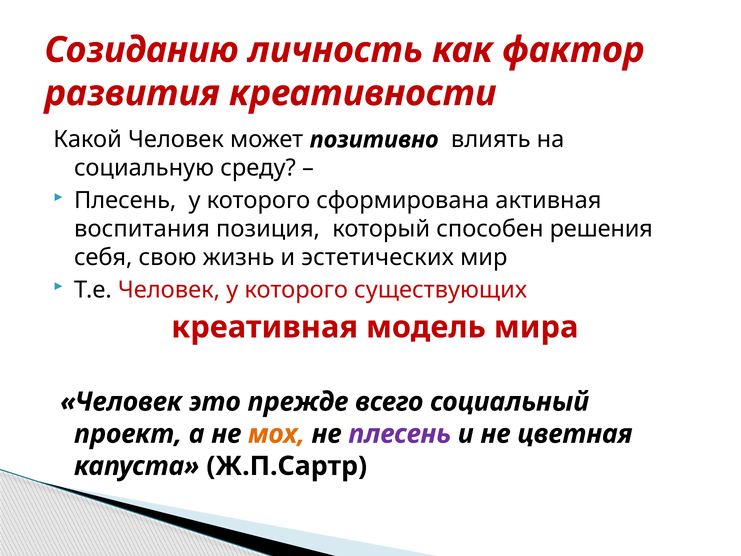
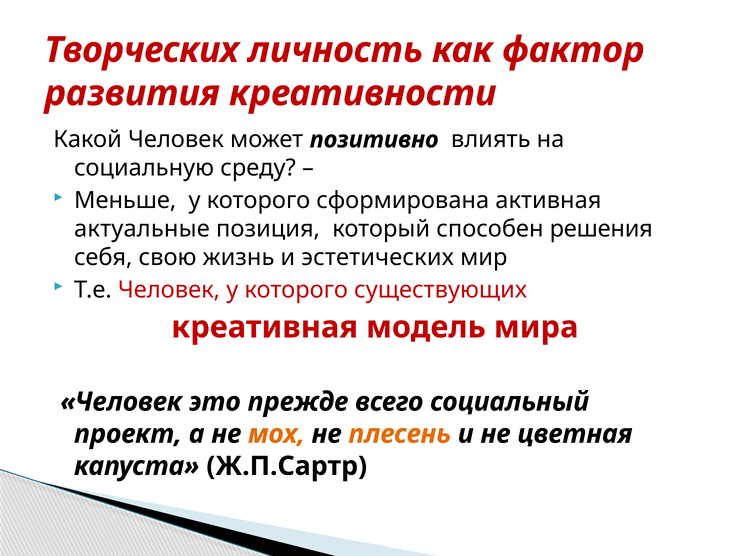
Созиданию: Созиданию -> Творческих (142, 50)
Плесень: Плесень -> Меньше (125, 200)
воспитания: воспитания -> актуальные (142, 229)
плесень colour: purple -> orange (400, 434)
